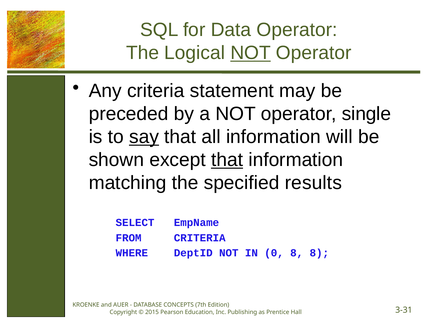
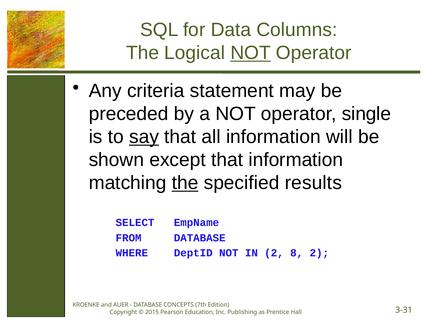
Data Operator: Operator -> Columns (297, 30)
that underline: present -> none (227, 160)
the underline: none -> present (185, 183)
FROM CRITERIA: CRITERIA -> DATABASE (200, 237)
IN 0: 0 -> 2 (274, 252)
8 8: 8 -> 2 (319, 252)
